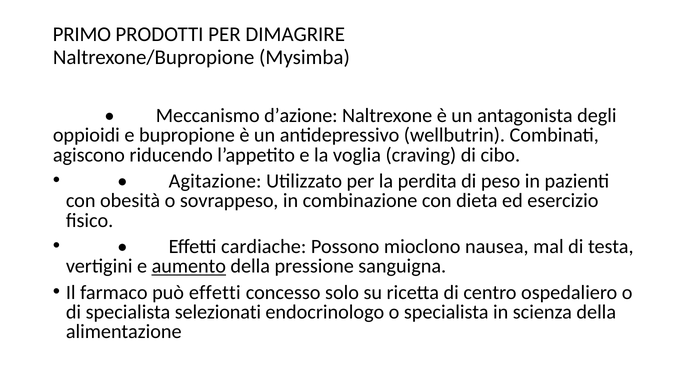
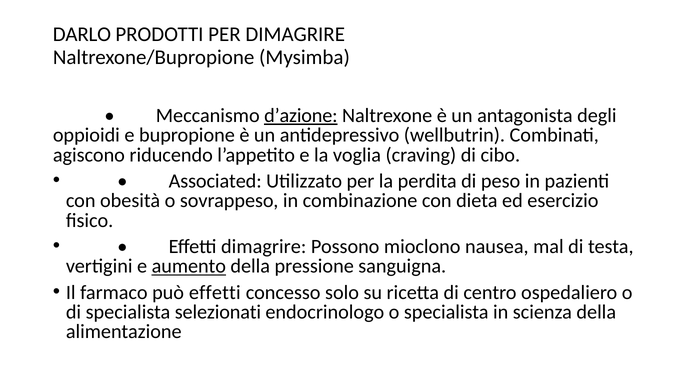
PRIMO: PRIMO -> DARLO (82, 35)
d’azione underline: none -> present (301, 116)
Agitazione: Agitazione -> Associated (215, 181)
Effetti cardiache: cardiache -> dimagrire (264, 247)
